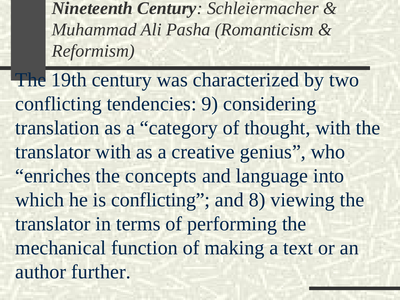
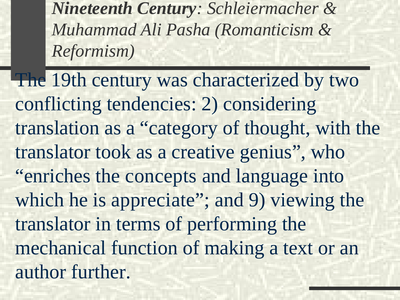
9: 9 -> 2 (210, 104)
translator with: with -> took (113, 152)
is conflicting: conflicting -> appreciate (160, 200)
8: 8 -> 9 (257, 200)
